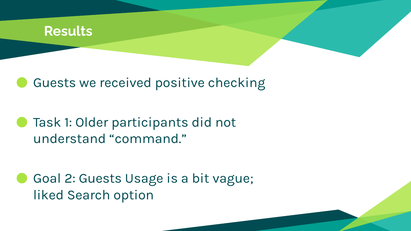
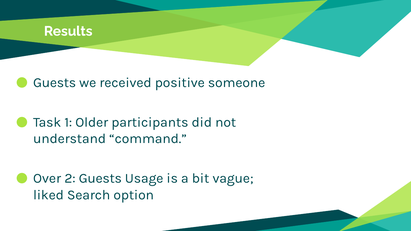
checking: checking -> someone (237, 83)
Goal: Goal -> Over (47, 179)
